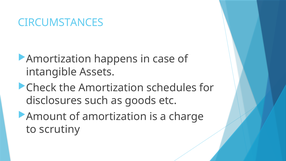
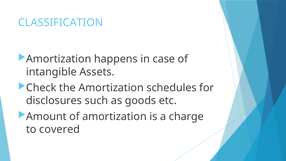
CIRCUMSTANCES: CIRCUMSTANCES -> CLASSIFICATION (61, 23)
scrutiny: scrutiny -> covered (60, 129)
